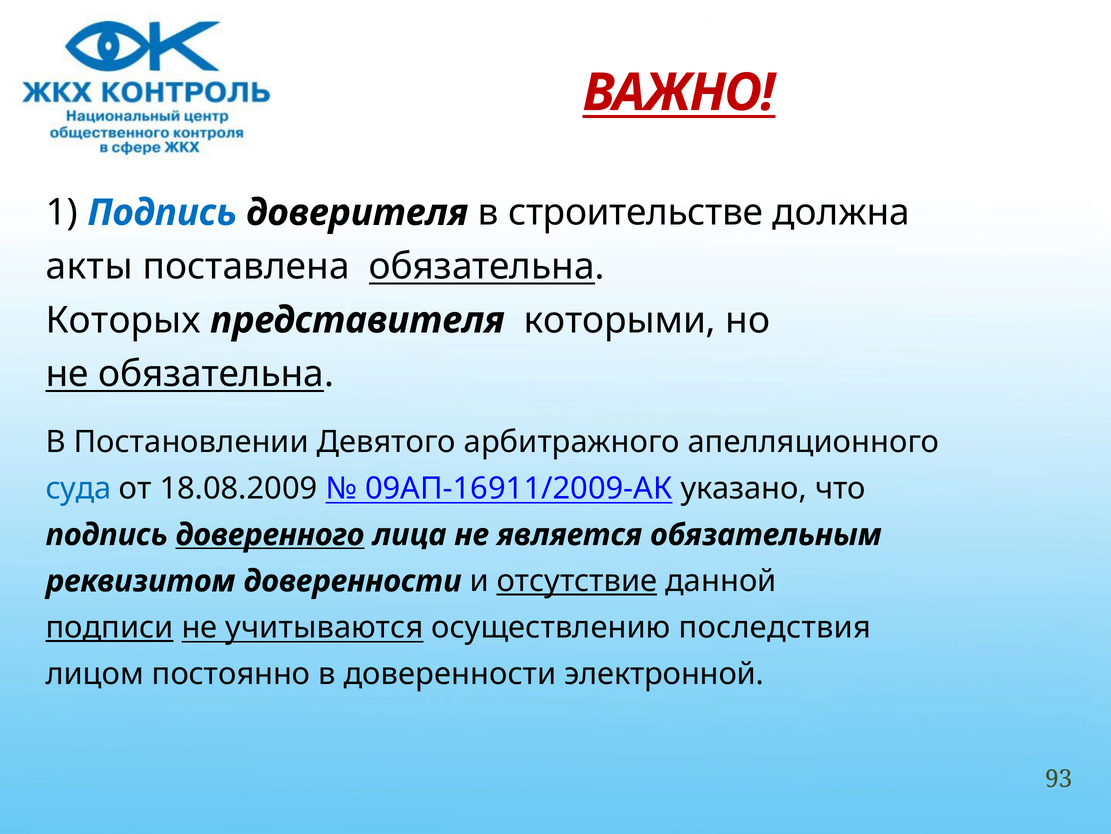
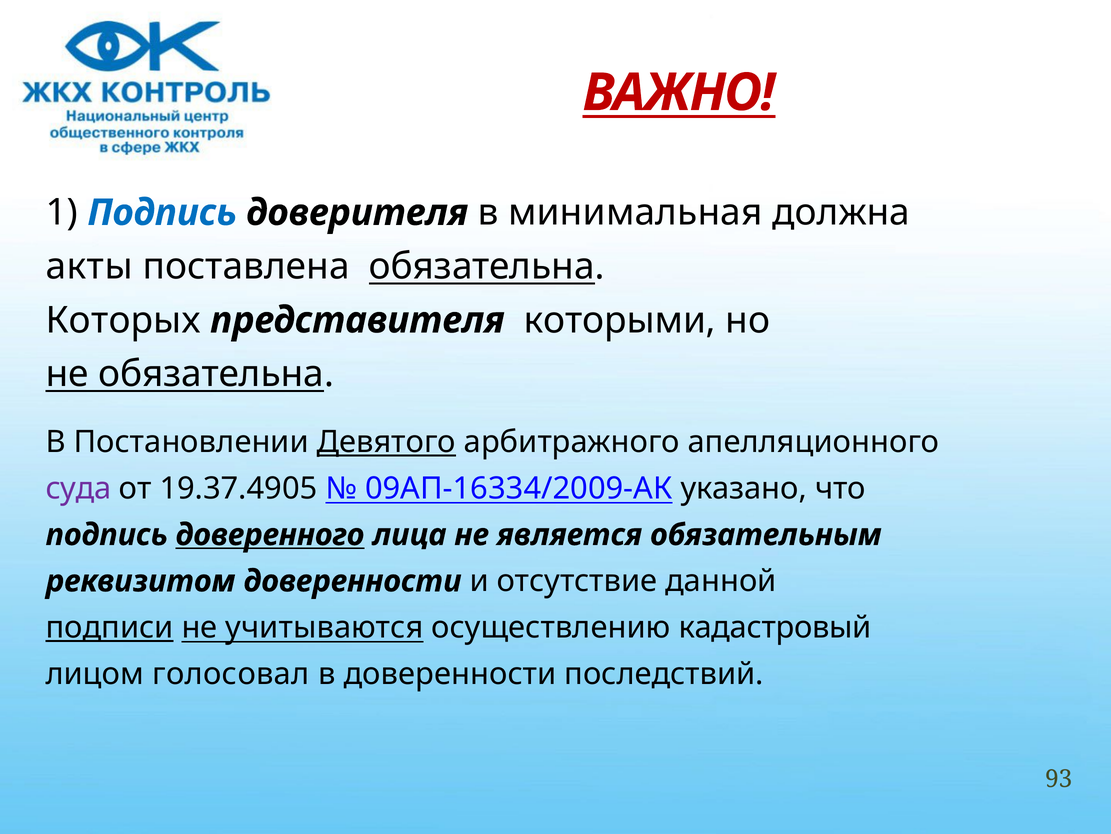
строительстве: строительстве -> минимальная (635, 213)
Девятого underline: none -> present (386, 442)
суда colour: blue -> purple (78, 488)
18.08.2009: 18.08.2009 -> 19.37.4905 (238, 488)
09АП-16911/2009-АК: 09АП-16911/2009-АК -> 09АП-16334/2009-АК (519, 488)
отсутствие underline: present -> none (577, 581)
последствия: последствия -> кадастровый (775, 627)
постоянно: постоянно -> голосовал (231, 673)
электронной: электронной -> последствий (664, 673)
